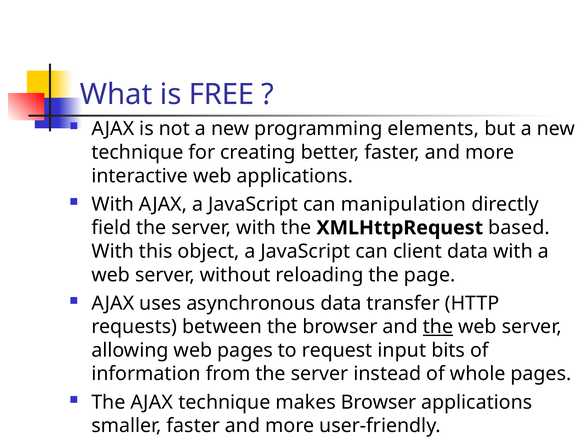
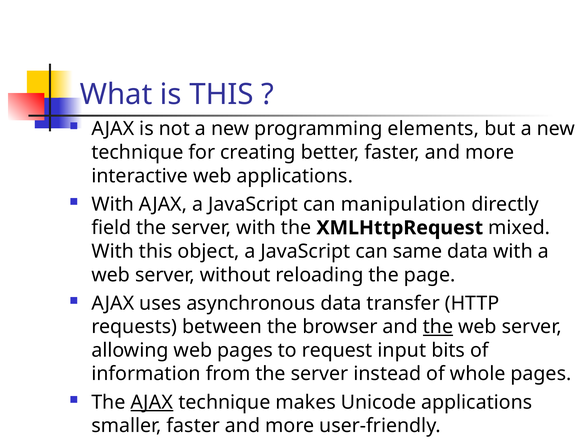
is FREE: FREE -> THIS (221, 95)
based: based -> mixed (519, 228)
client: client -> same (418, 251)
AJAX underline: none -> present (152, 402)
makes Browser: Browser -> Unicode (379, 402)
